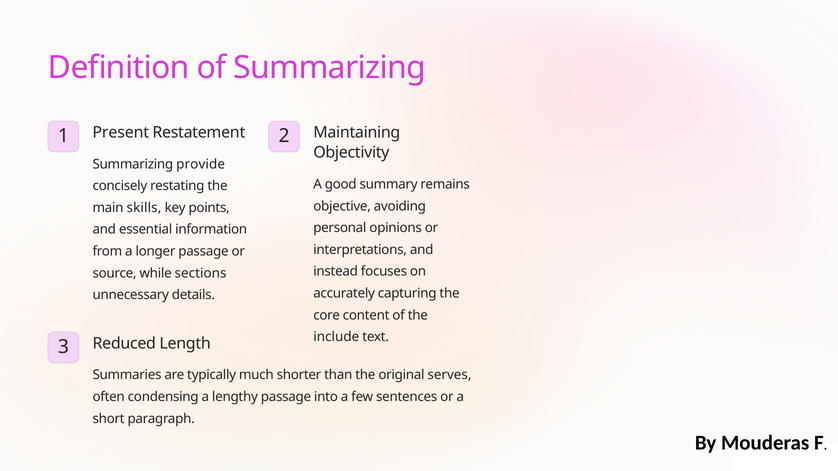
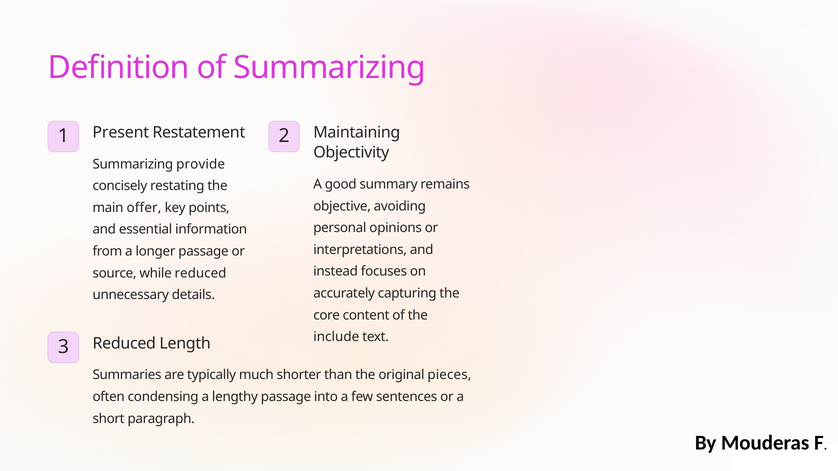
skills: skills -> offer (144, 208)
while sections: sections -> reduced (201, 273)
serves: serves -> pieces (449, 375)
